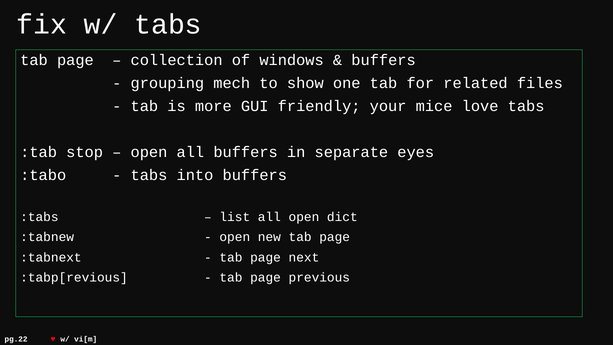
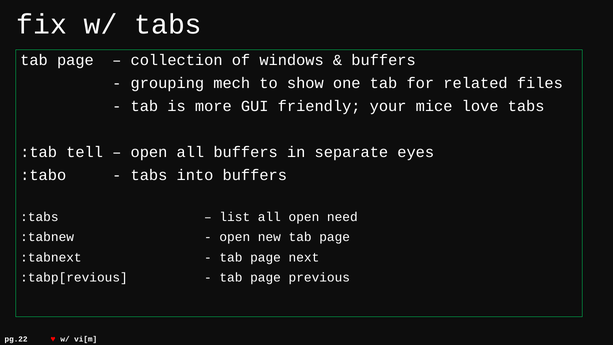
stop: stop -> tell (85, 152)
dict: dict -> need (342, 217)
